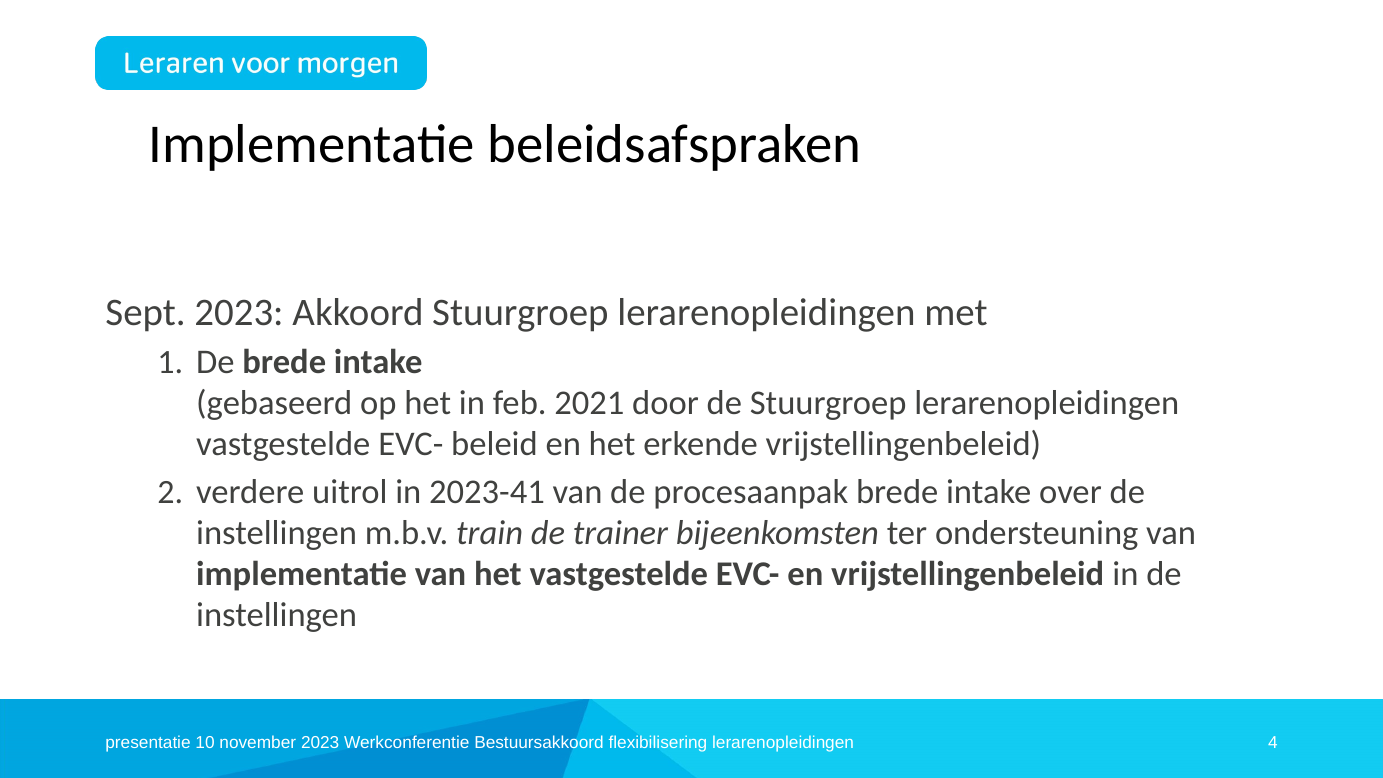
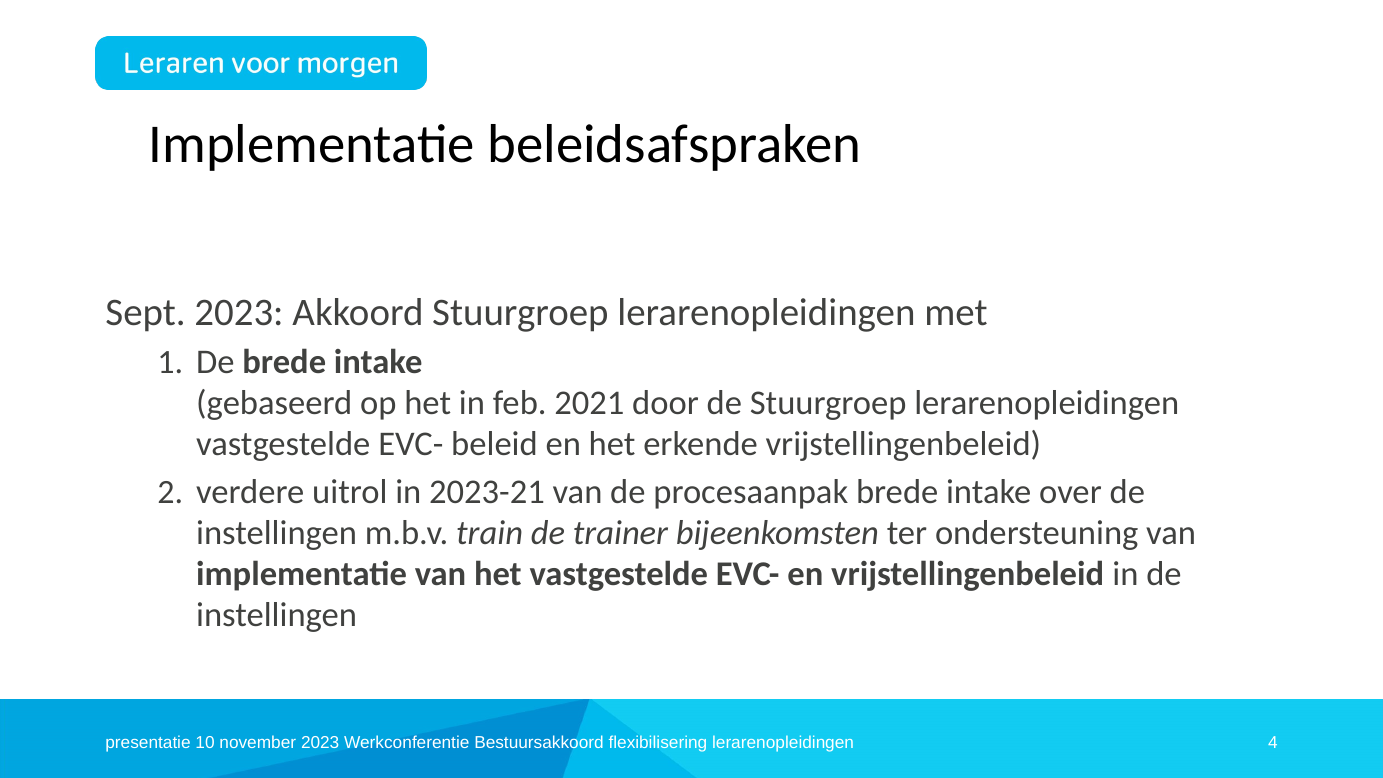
2023-41: 2023-41 -> 2023-21 (487, 492)
